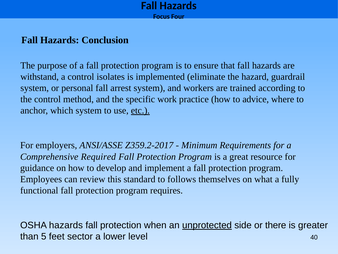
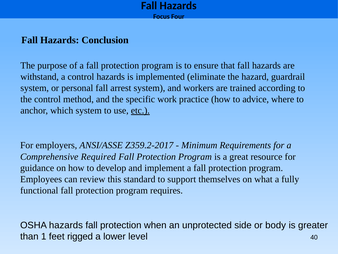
control isolates: isolates -> hazards (111, 77)
follows: follows -> support (182, 179)
unprotected underline: present -> none (207, 225)
there: there -> body (276, 225)
5: 5 -> 1 (44, 236)
sector: sector -> rigged (80, 236)
